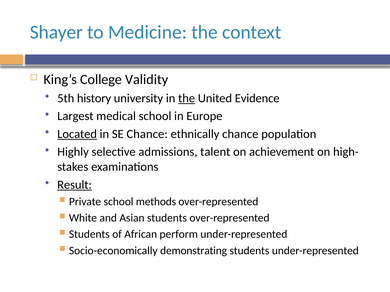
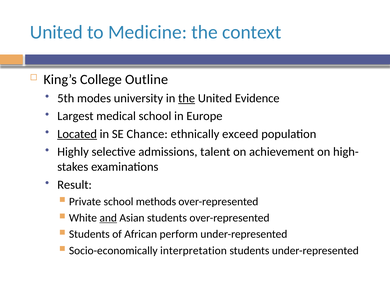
Shayer: Shayer -> United (56, 32)
Validity: Validity -> Outline (147, 80)
history: history -> modes (94, 98)
ethnically chance: chance -> exceed (240, 134)
Result underline: present -> none (75, 185)
and underline: none -> present (108, 218)
demonstrating: demonstrating -> interpretation (194, 251)
